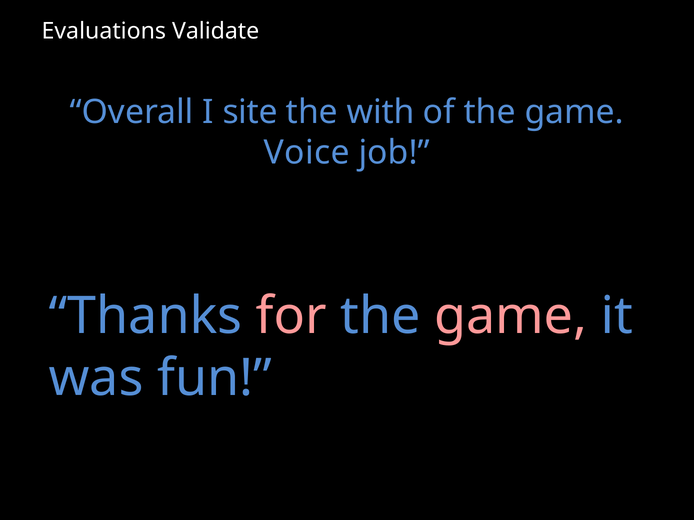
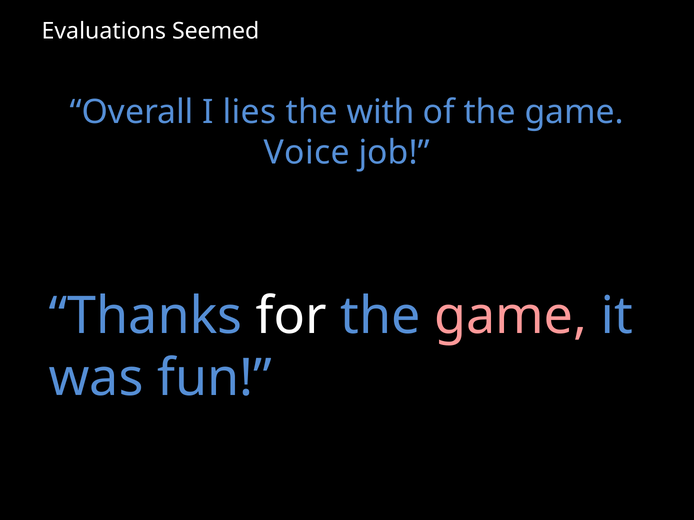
Validate: Validate -> Seemed (216, 31)
site: site -> lies (250, 112)
for colour: pink -> white (291, 316)
